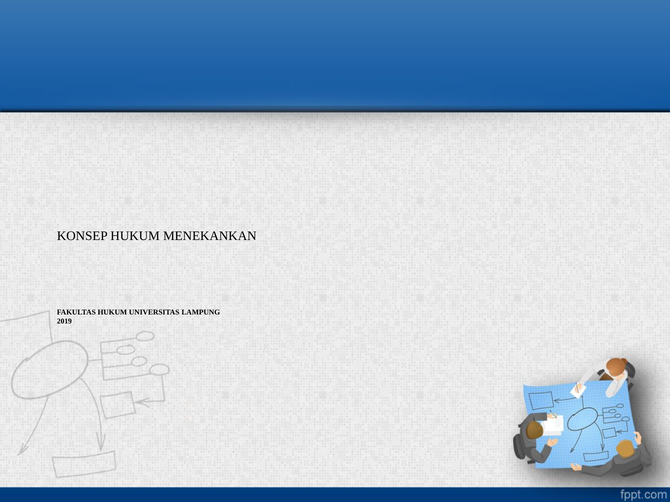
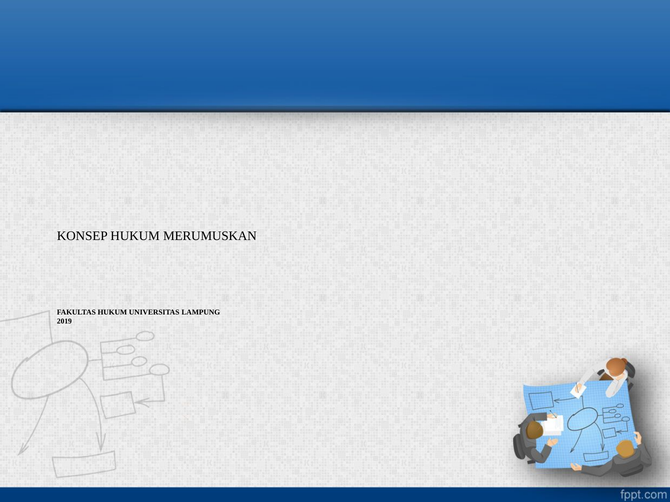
MENEKANKAN: MENEKANKAN -> MERUMUSKAN (210, 236)
